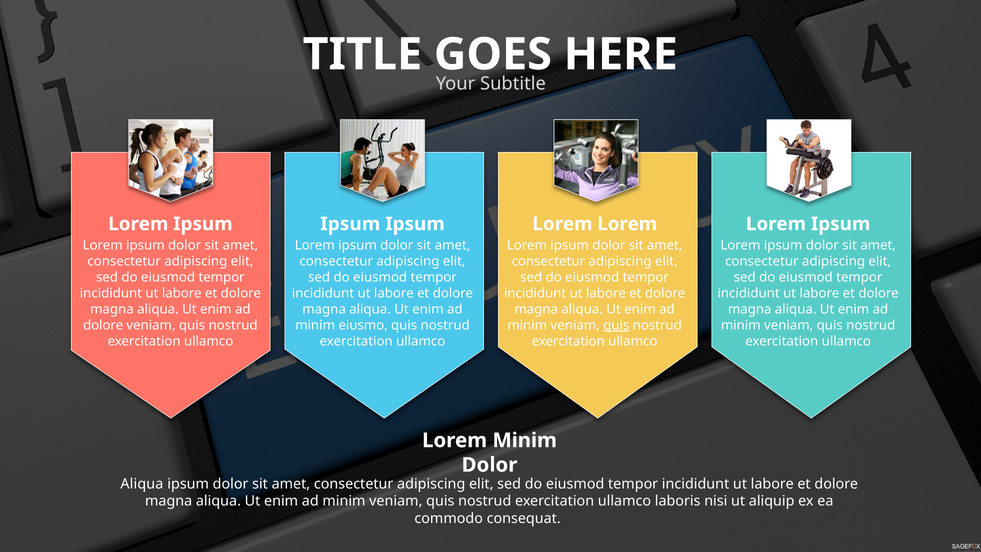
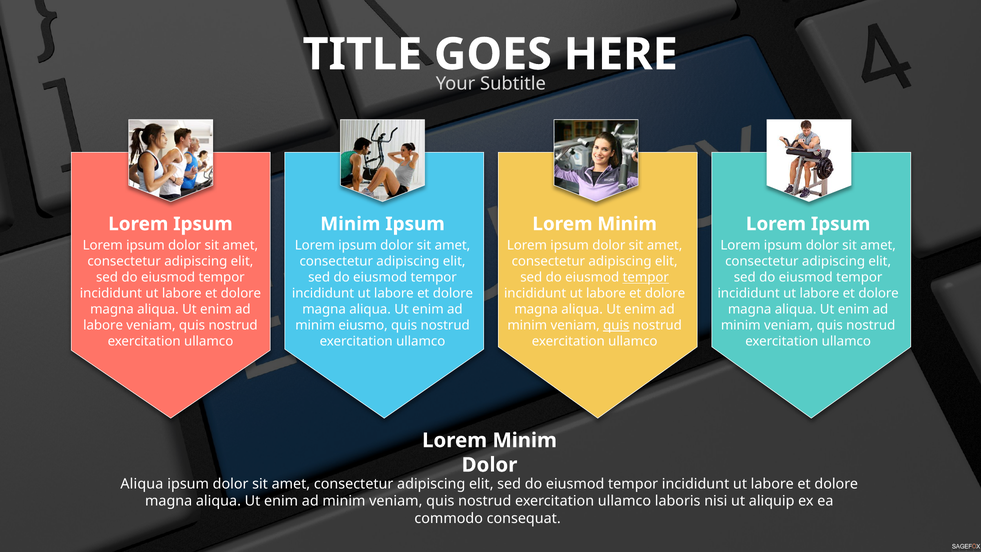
Ipsum: Ipsum -> Minim (350, 224)
Lorem: Lorem -> Minim (627, 224)
tempor underline: none -> present (646, 277)
dolore: dolore -> labore (103, 325)
